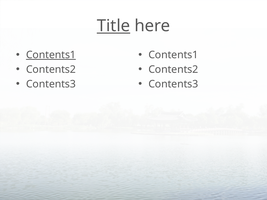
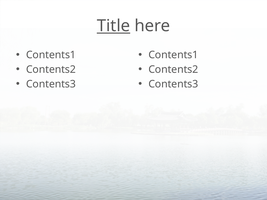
Contents1 underline: present -> none (51, 55)
